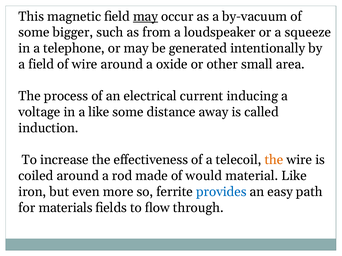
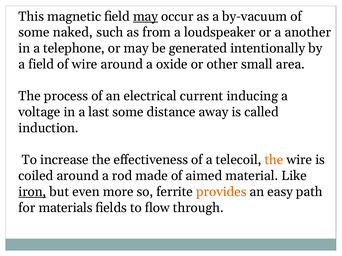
bigger: bigger -> naked (73, 32)
squeeze: squeeze -> another (308, 32)
a like: like -> last (99, 112)
would: would -> aimed (204, 176)
iron underline: none -> present (32, 192)
provides colour: blue -> orange (221, 192)
